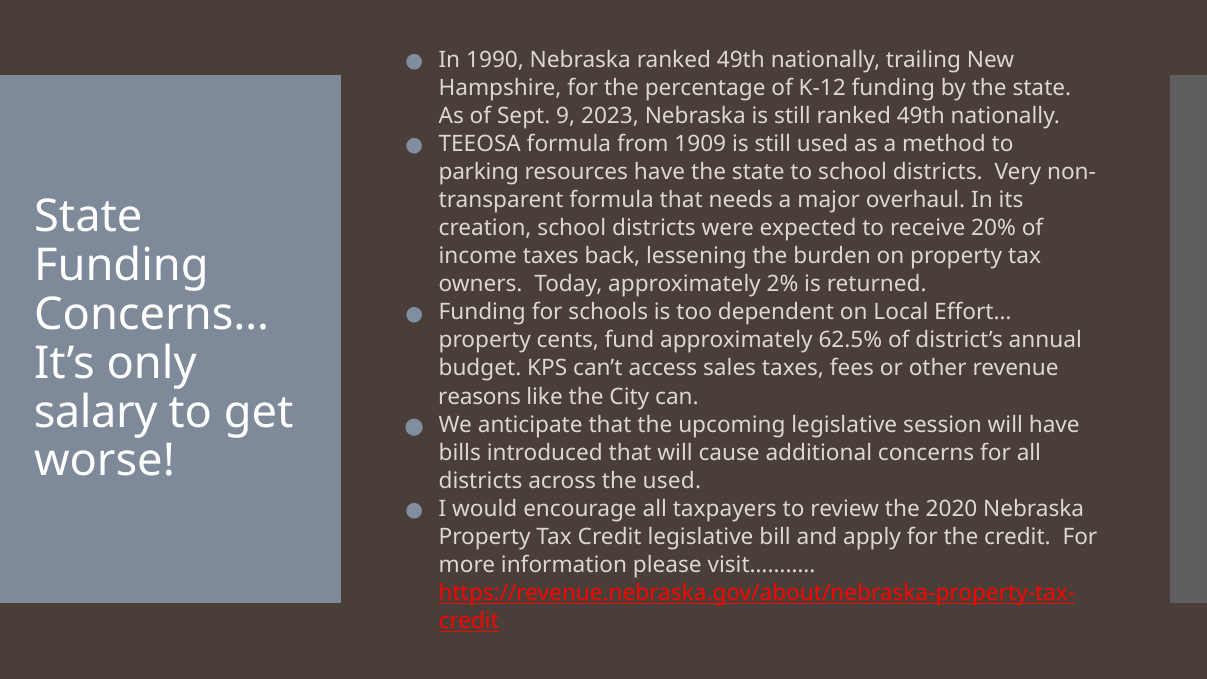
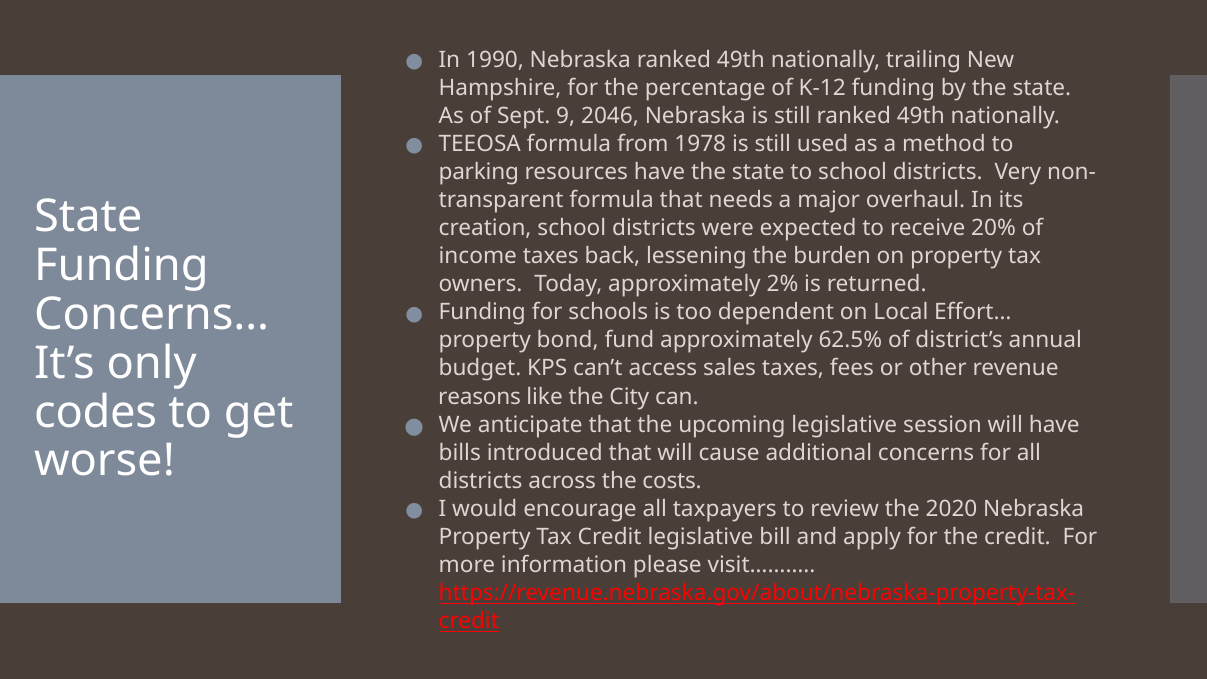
2023: 2023 -> 2046 (610, 116)
1909: 1909 -> 1978 (700, 144)
cents: cents -> bond (568, 340)
salary: salary -> codes (96, 412)
the used: used -> costs (672, 481)
